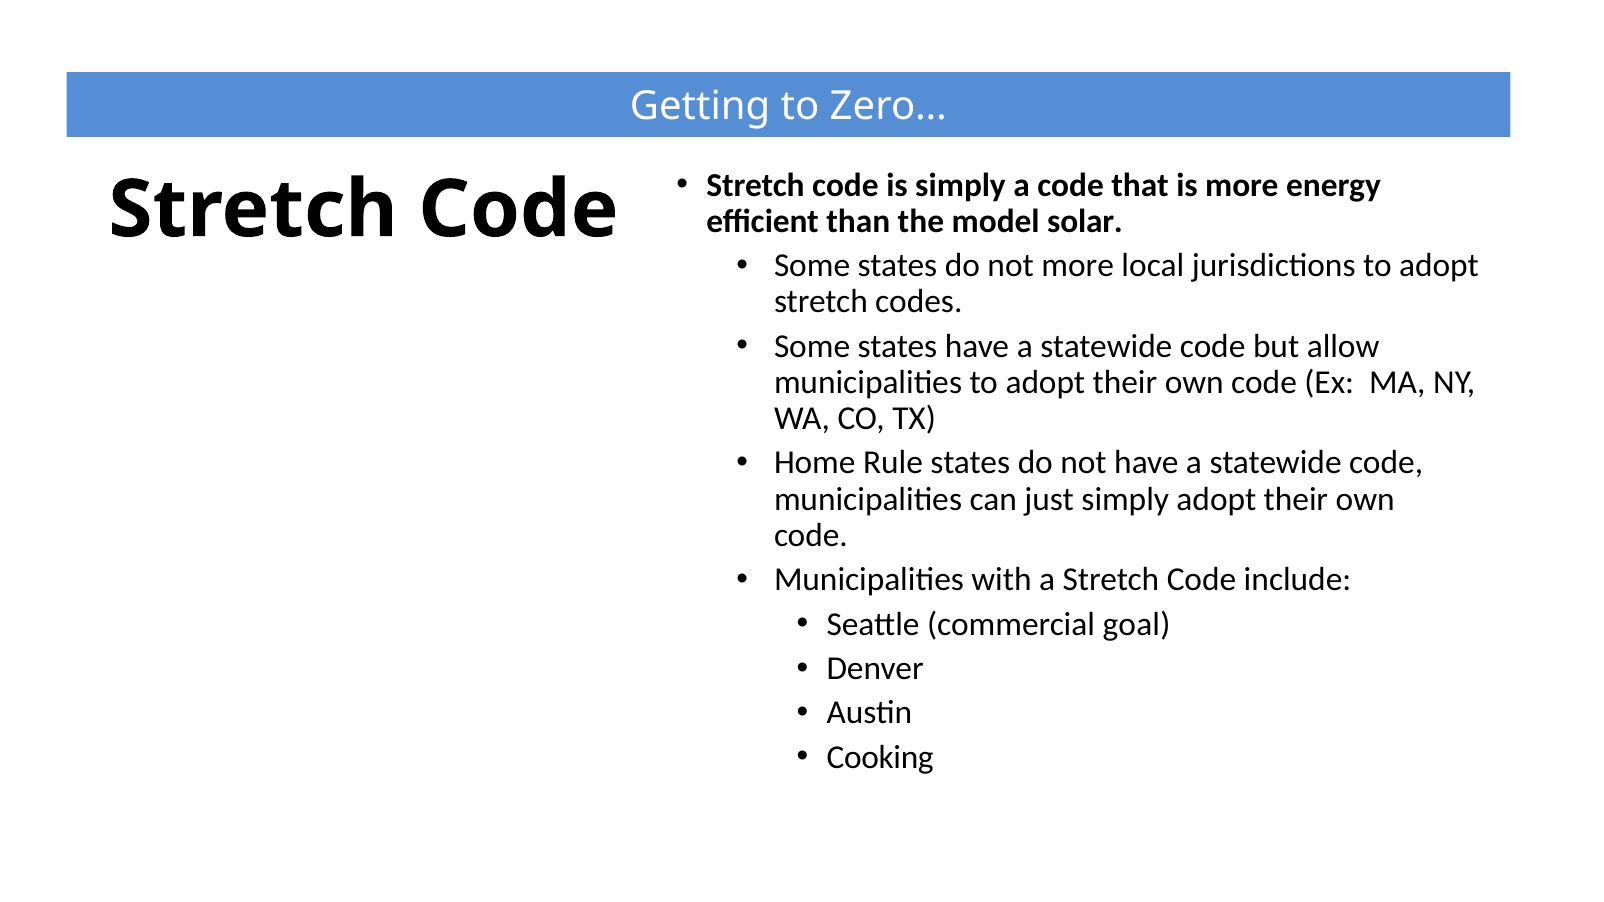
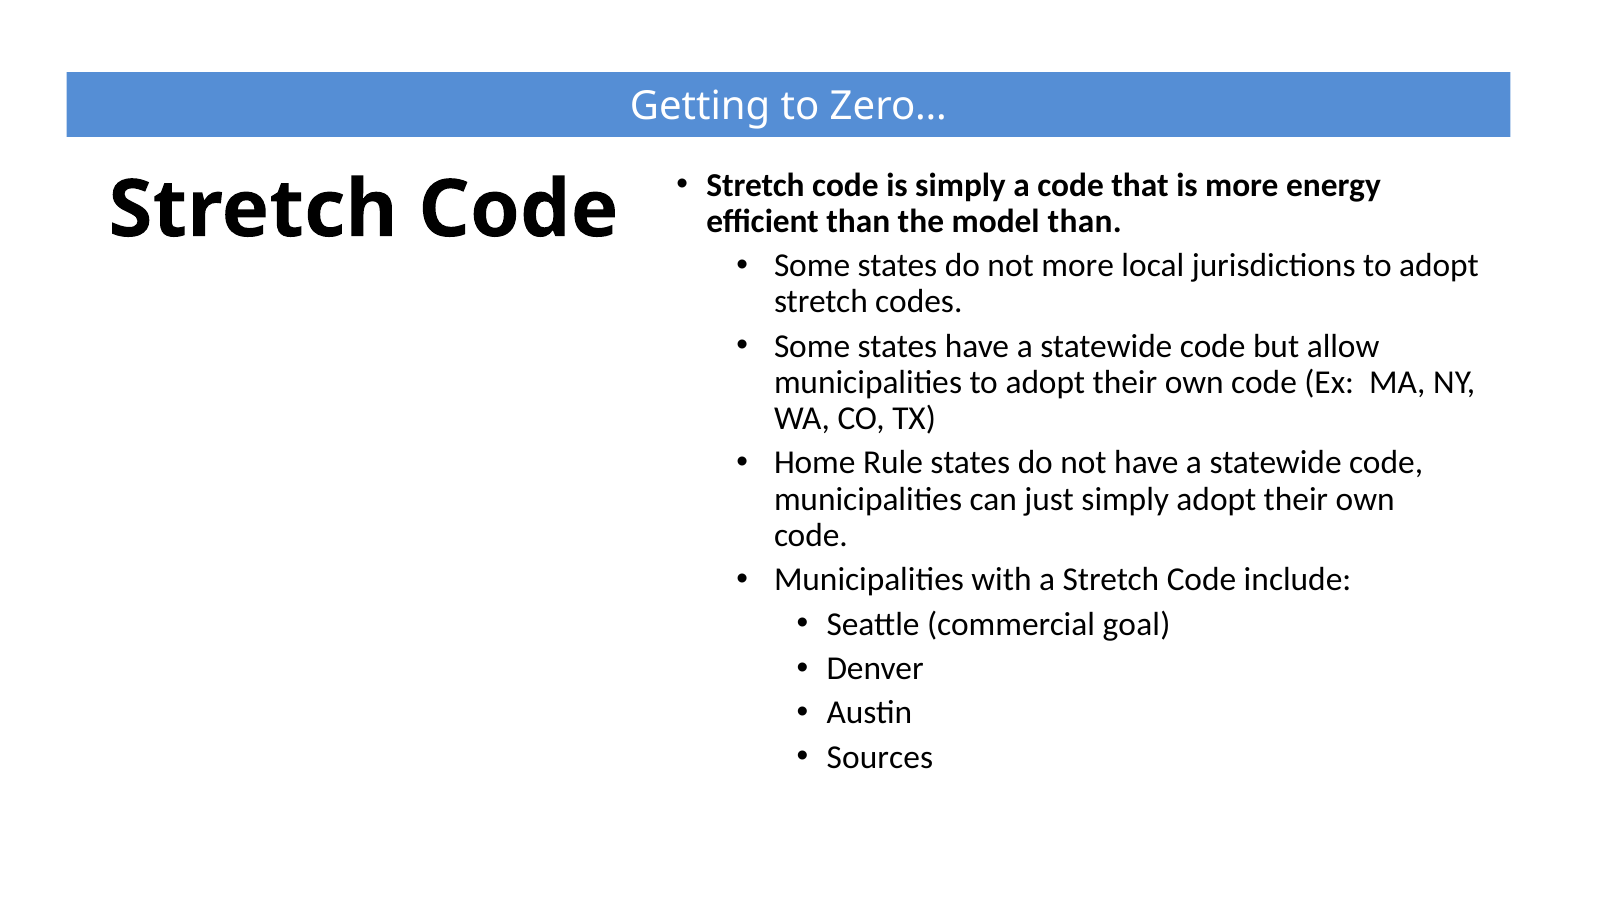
model solar: solar -> than (1085, 221)
Cooking: Cooking -> Sources (880, 758)
